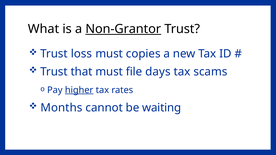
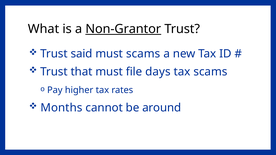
loss: loss -> said (82, 54)
must copies: copies -> scams (143, 54)
higher underline: present -> none (79, 90)
waiting: waiting -> around (162, 108)
